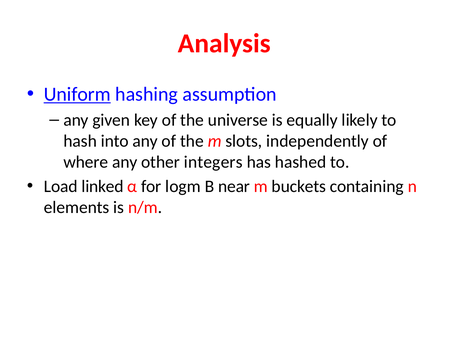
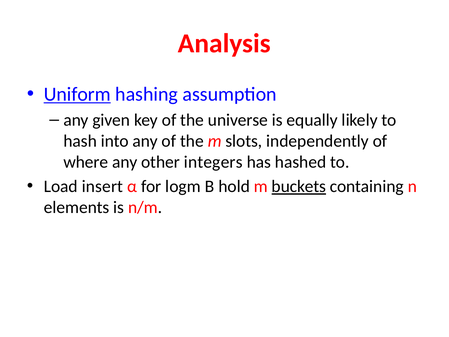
linked: linked -> insert (102, 186)
near: near -> hold (234, 186)
buckets underline: none -> present (299, 186)
